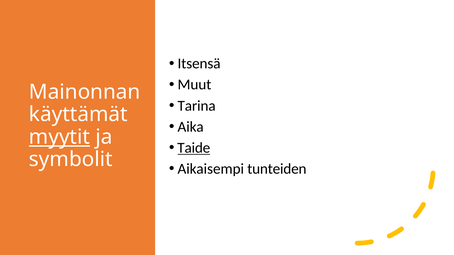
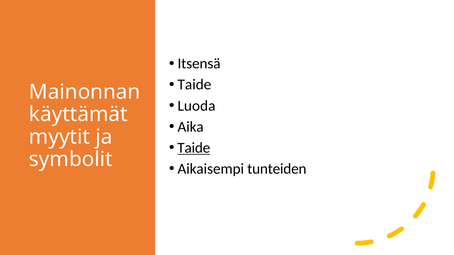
Muut: Muut -> Taide (194, 85)
Tarina: Tarina -> Luoda (196, 106)
myytit underline: present -> none (60, 137)
